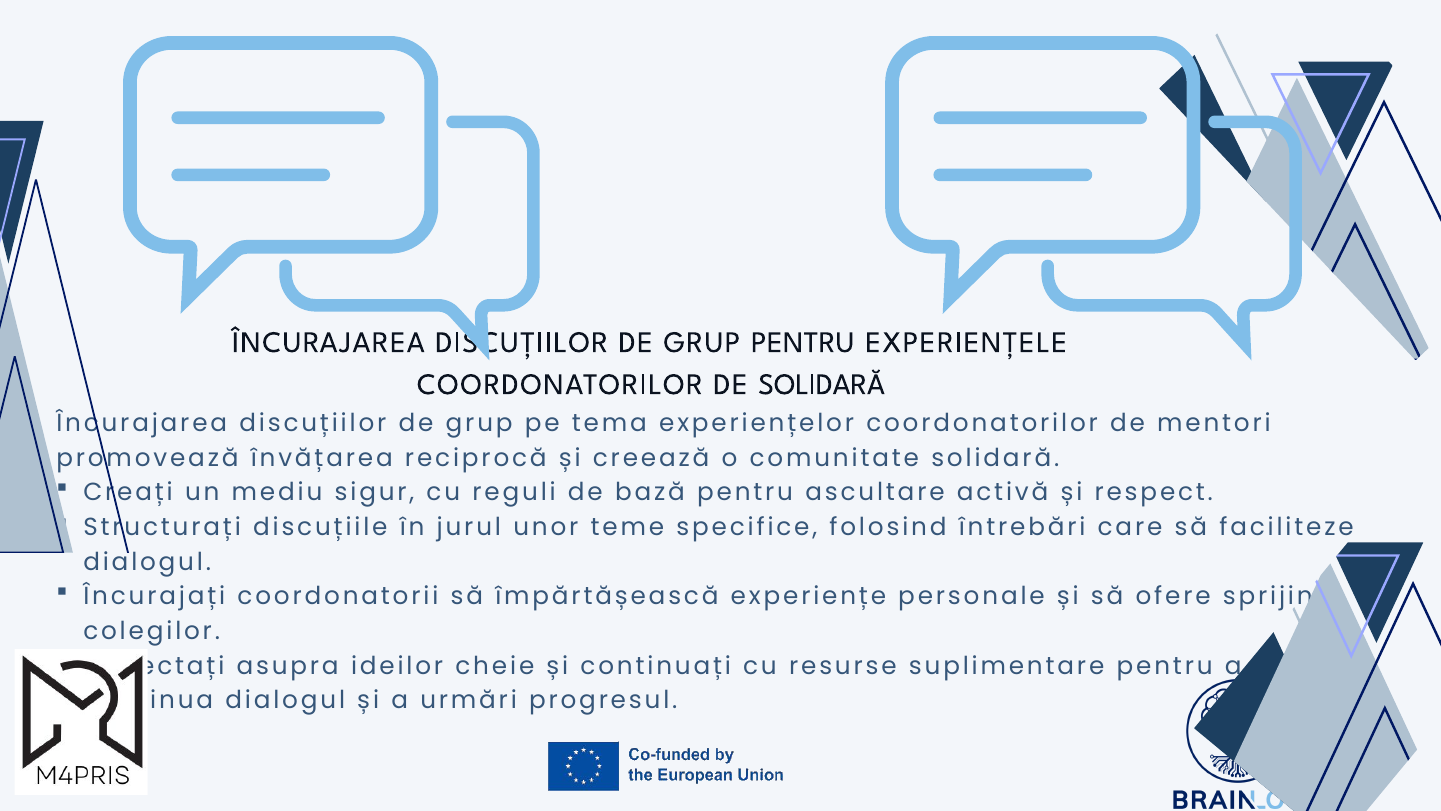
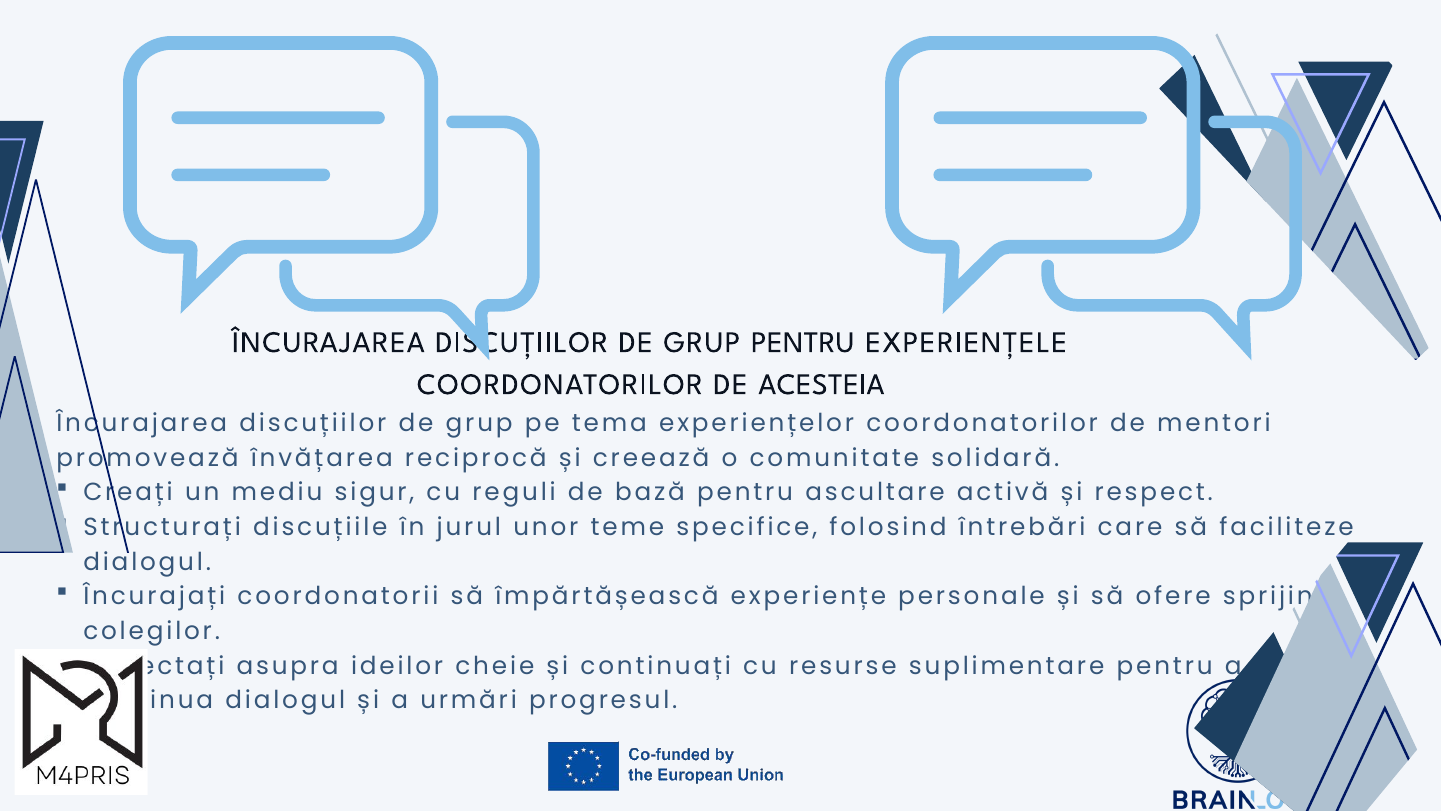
DE SOLIDARĂ: SOLIDARĂ -> ACESTEIA (821, 384)
